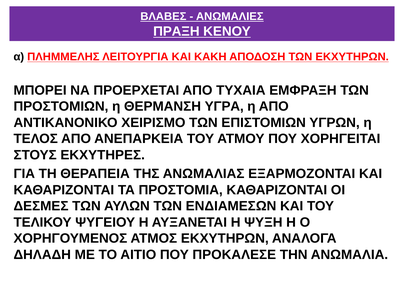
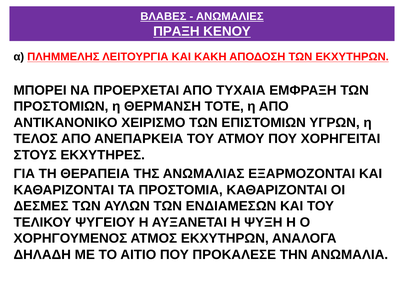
ΥΓΡΑ: ΥΓΡΑ -> ΤΟΤΕ (224, 106)
